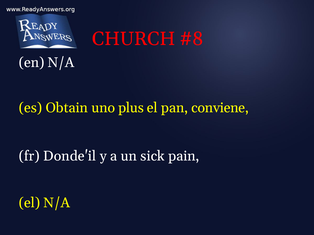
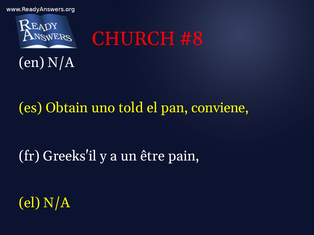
plus: plus -> told (131, 108)
Donde'il: Donde'il -> Greeks'il (70, 156)
sick: sick -> être (153, 156)
